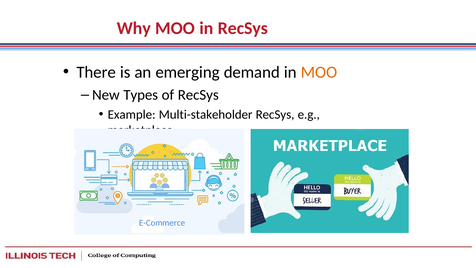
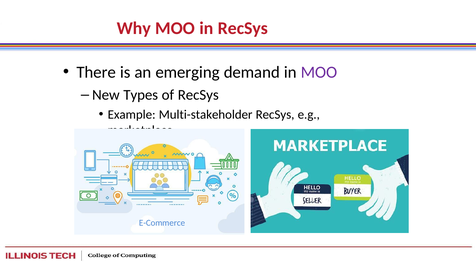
MOO colour: orange -> purple (319, 72)
